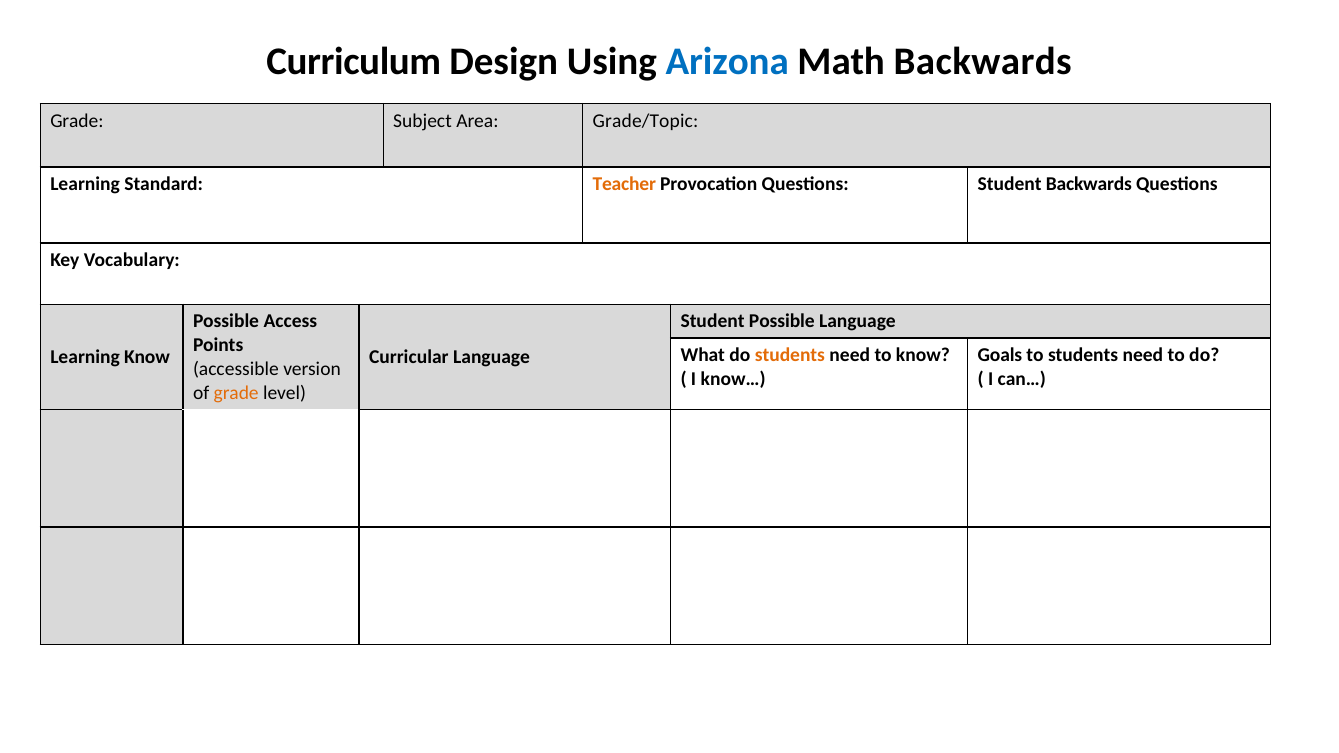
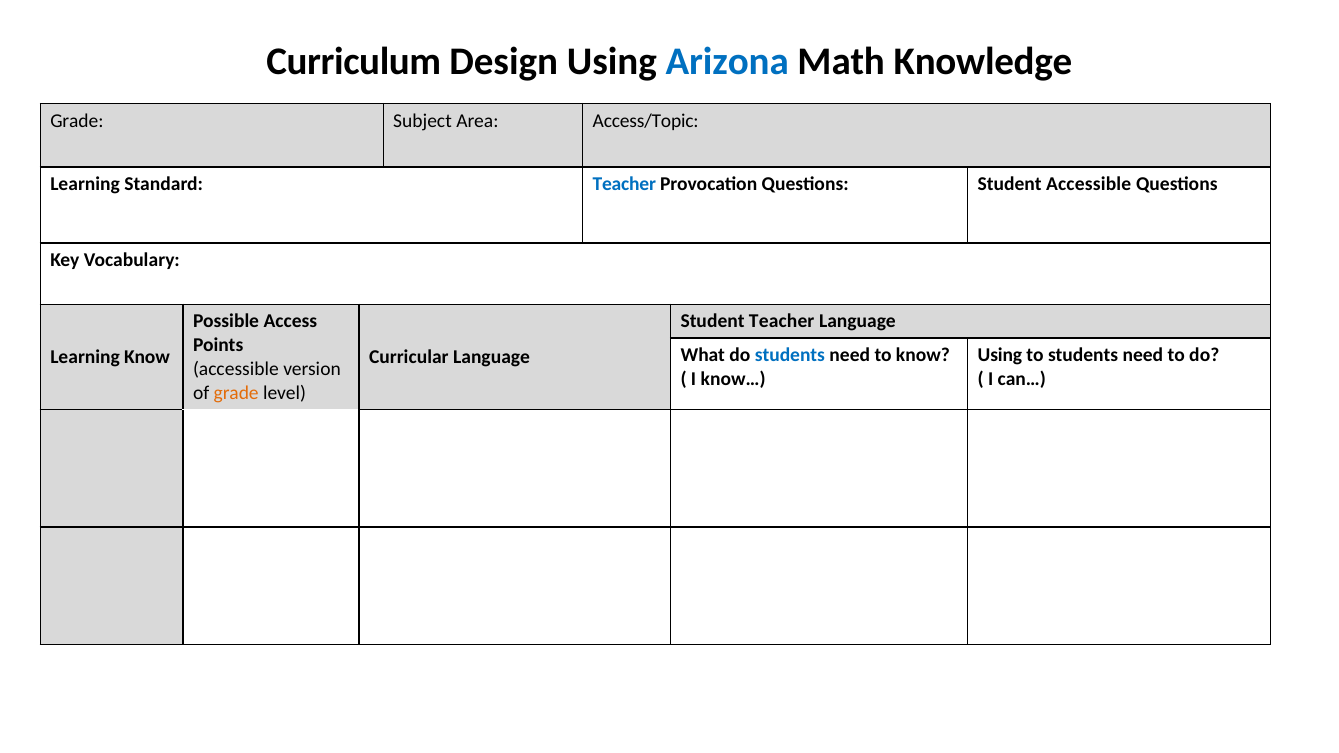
Math Backwards: Backwards -> Knowledge (983, 61)
Grade/Topic: Grade/Topic -> Access/Topic (646, 121)
Teacher colour: orange -> blue (624, 184)
Student Backwards: Backwards -> Accessible (1089, 184)
Student Possible: Possible -> Teacher (782, 321)
students colour: orange -> blue (790, 355)
Goals: Goals -> Using (1000, 355)
